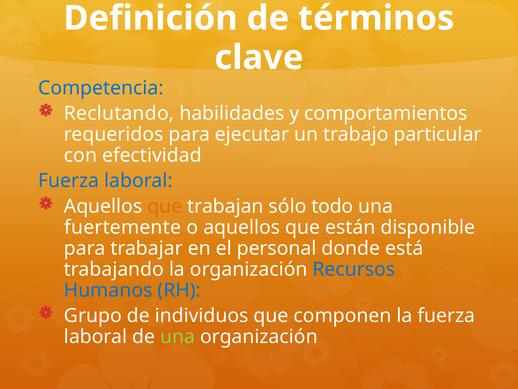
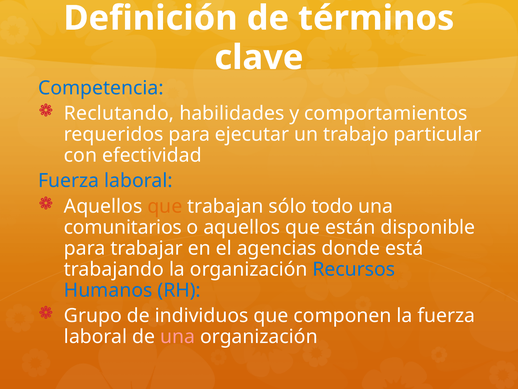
fuertemente: fuertemente -> comunitarios (123, 227)
personal: personal -> agencias (277, 248)
una colour: light green -> pink (178, 336)
